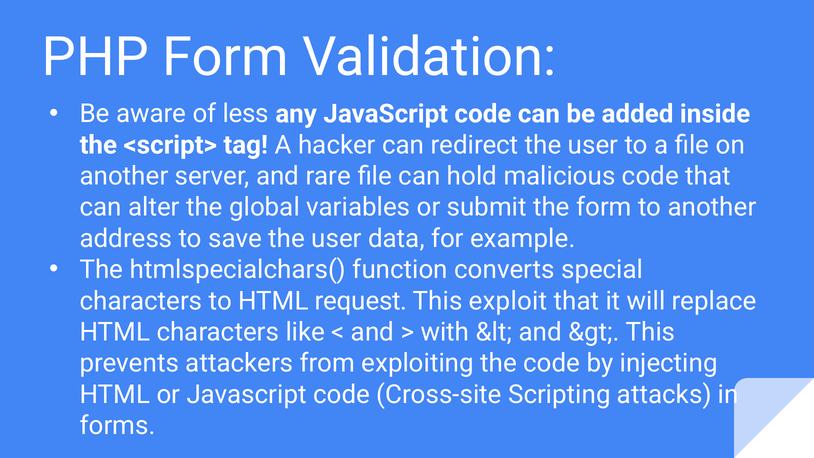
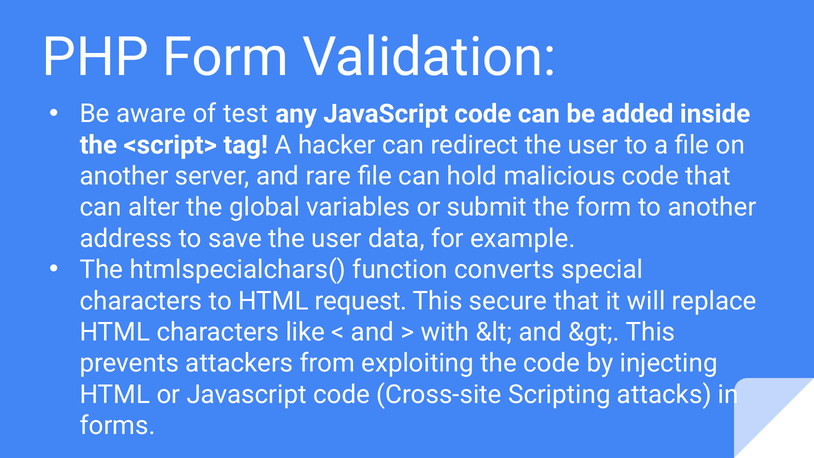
less: less -> test (246, 114)
exploit: exploit -> secure (508, 301)
